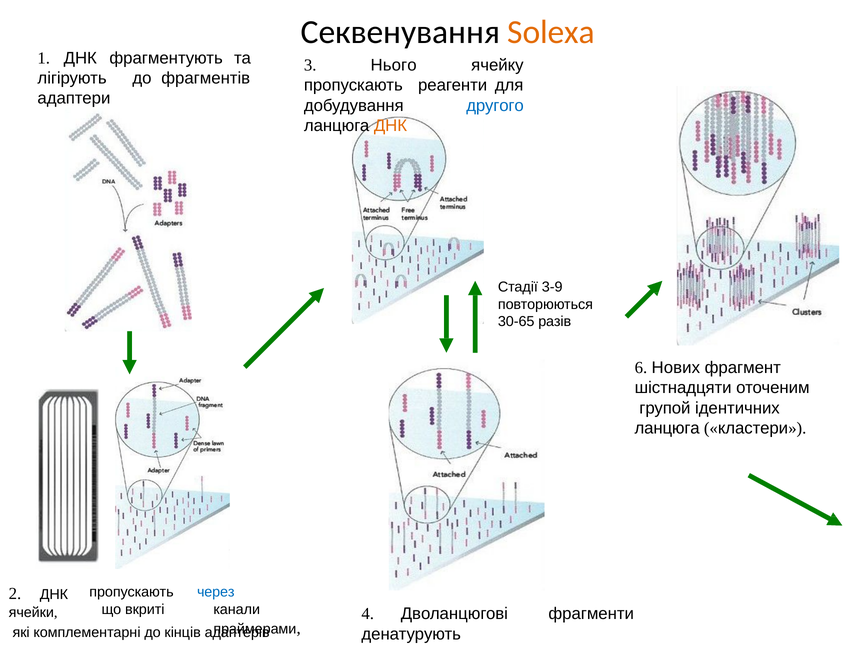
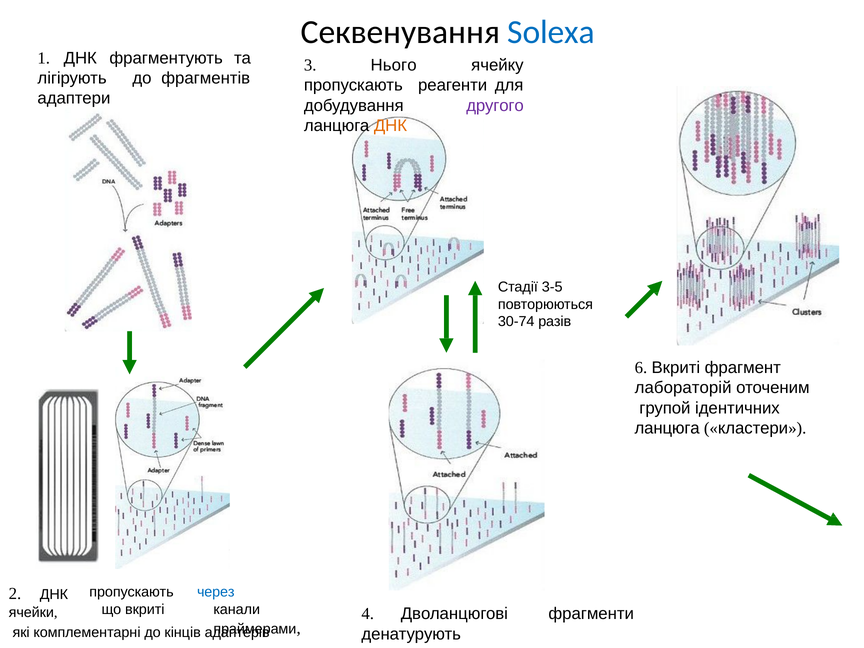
Solexa colour: orange -> blue (551, 32)
другого colour: blue -> purple (495, 106)
3-9: 3-9 -> 3-5 (552, 287)
30-65: 30-65 -> 30-74 (516, 322)
6 Нових: Нових -> Вкриті (676, 368)
шістнадцяти: шістнадцяти -> лабораторій (683, 388)
